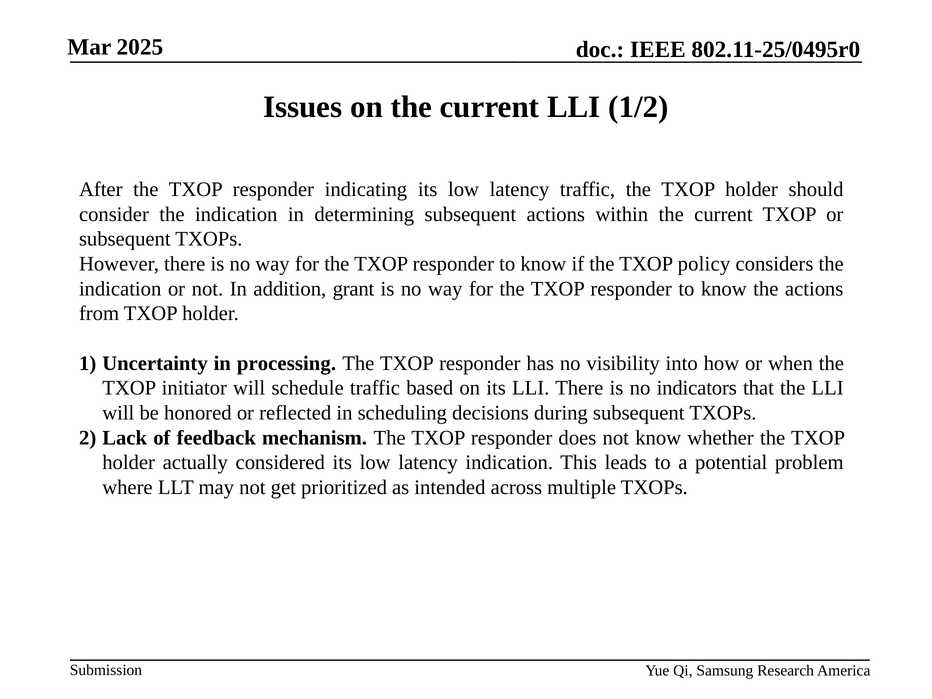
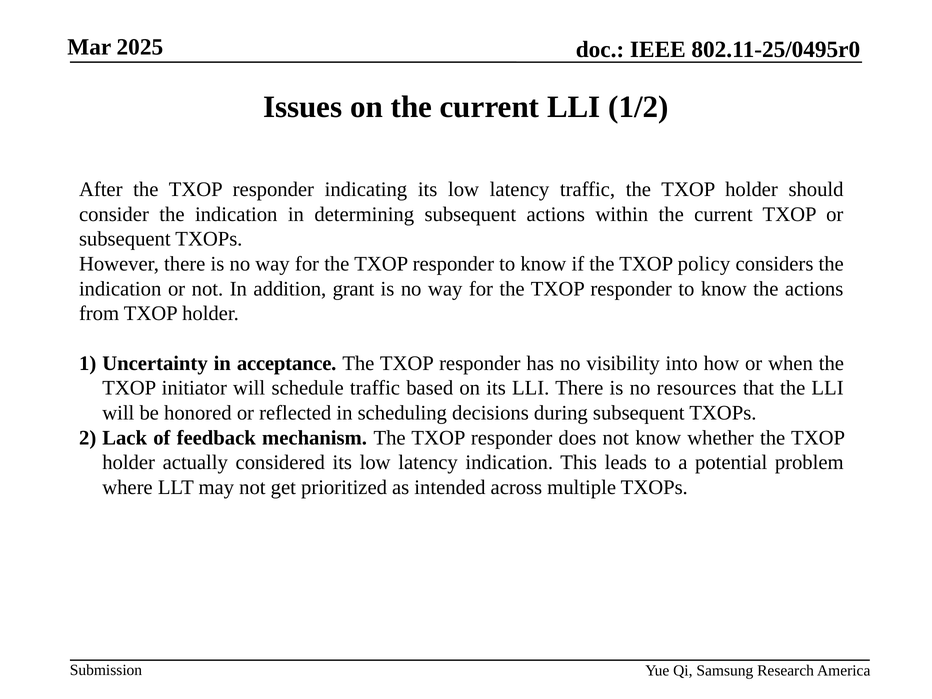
processing: processing -> acceptance (287, 363)
indicators: indicators -> resources (697, 388)
